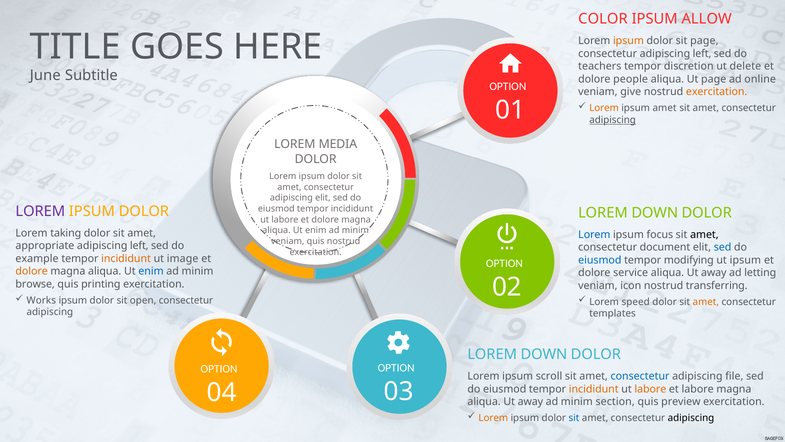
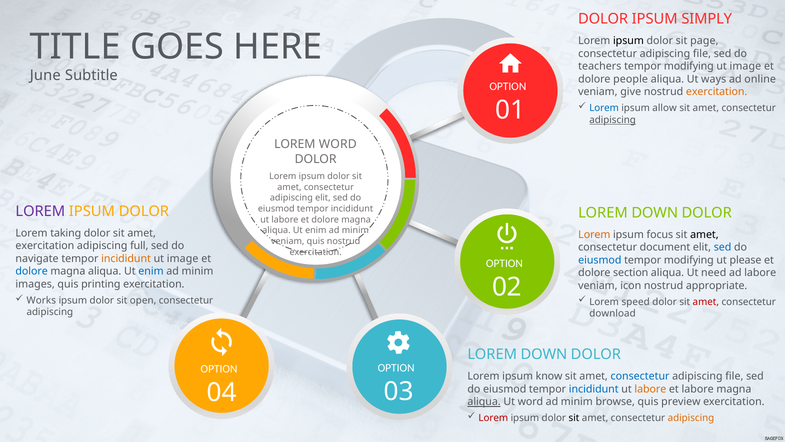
COLOR: COLOR -> DOLOR (603, 19)
ALLOW: ALLOW -> SIMPLY (707, 19)
ipsum colour: orange -> black (628, 41)
left: left -> file (702, 54)
discretion: discretion -> modifying (689, 66)
delete: delete -> image (745, 66)
Ut page: page -> ways (714, 79)
Lorem colour: orange -> blue (604, 108)
ipsum amet: amet -> allow (665, 108)
LOREM MEDIA: MEDIA -> WORD (338, 144)
Lorem colour: blue -> orange (594, 234)
appropriate: appropriate -> exercitation (45, 246)
left: left -> full (139, 246)
example: example -> navigate (37, 258)
ut ipsum: ipsum -> please (746, 260)
dolore colour: orange -> blue (32, 271)
service: service -> section (631, 273)
away: away -> need (714, 273)
ad letting: letting -> labore (760, 273)
browse: browse -> images (35, 284)
transferring: transferring -> appropriate (717, 285)
amet colour: orange -> red (706, 301)
templates: templates -> download (613, 313)
scroll: scroll -> know (549, 376)
incididunt colour: orange -> blue (594, 389)
aliqua underline: none -> present (484, 401)
away: away -> word (530, 401)
section: section -> browse (615, 401)
Lorem colour: orange -> red (493, 418)
sit colour: blue -> black (574, 418)
adipiscing colour: black -> orange (691, 418)
